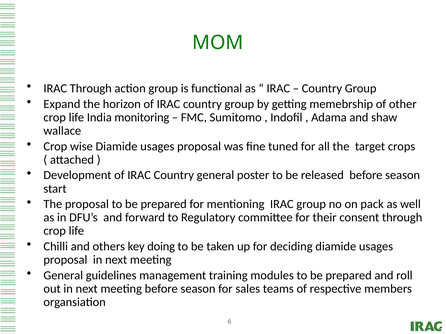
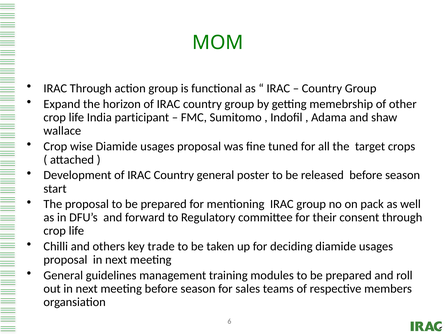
monitoring: monitoring -> participant (142, 118)
doing: doing -> trade (161, 247)
